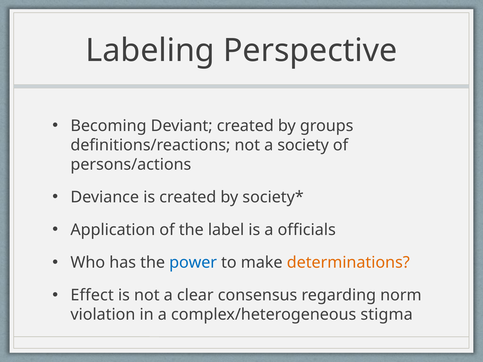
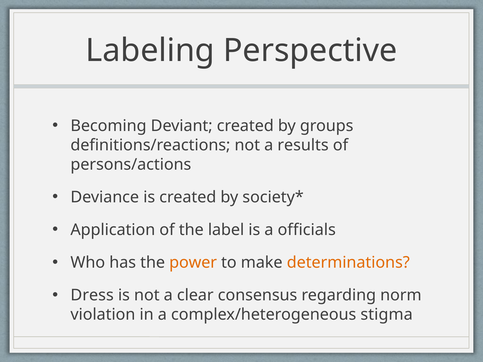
society: society -> results (303, 145)
power colour: blue -> orange (193, 263)
Effect: Effect -> Dress (92, 296)
